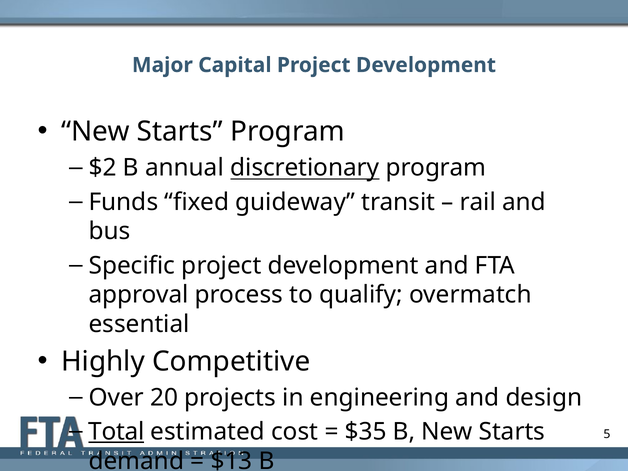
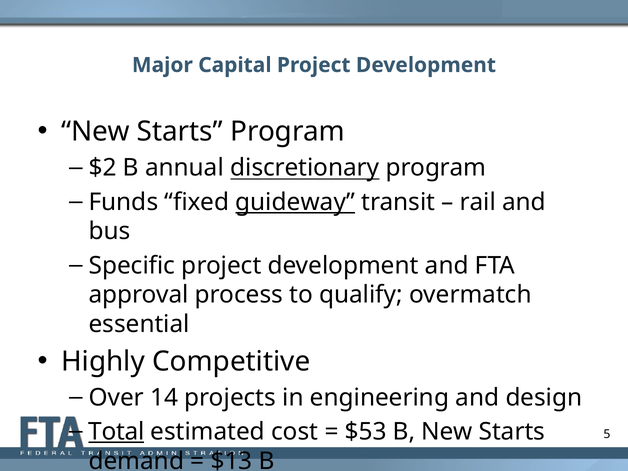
guideway underline: none -> present (295, 202)
20: 20 -> 14 (164, 398)
$35: $35 -> $53 (366, 432)
